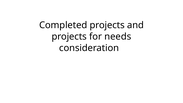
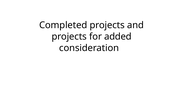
needs: needs -> added (118, 37)
